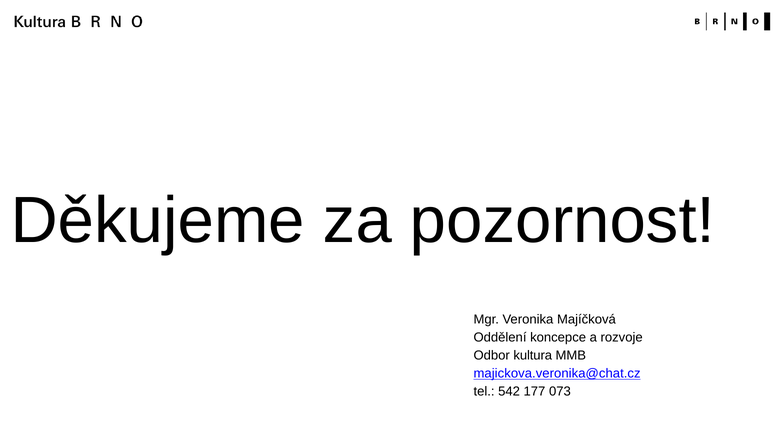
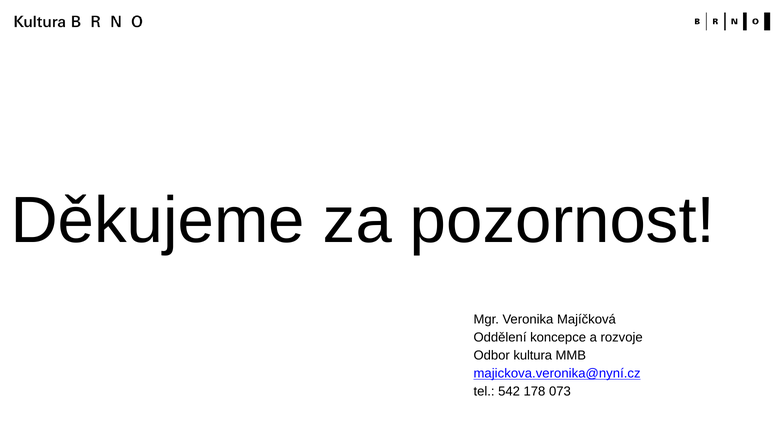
majickova.veronika@chat.cz: majickova.veronika@chat.cz -> majickova.veronika@nyní.cz (557, 374)
177: 177 -> 178 (534, 392)
